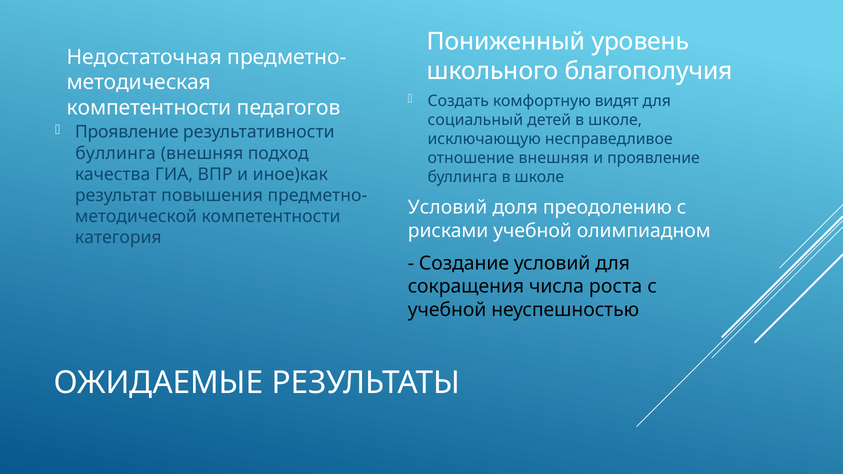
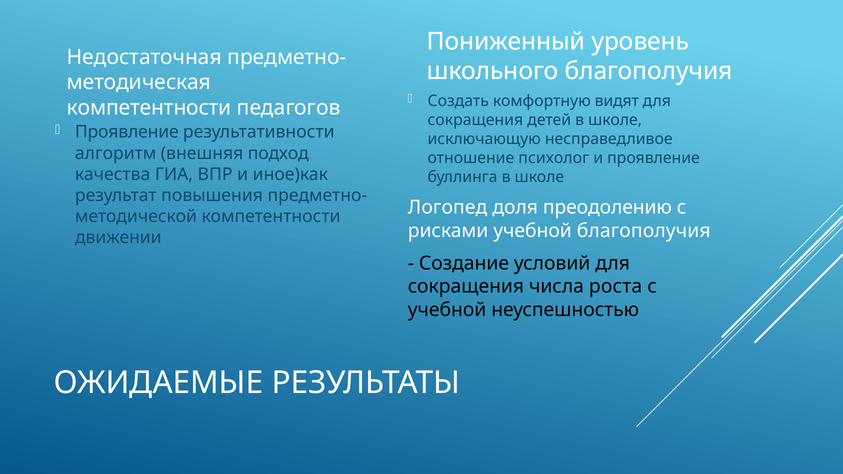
социальный: социальный -> сокращения (475, 120)
буллинга: буллинга -> алгоритм (116, 153)
отношение внешняя: внешняя -> психолог (554, 158)
Условий: Условий -> Логопед (448, 208)
учебной олимпиадном: олимпиадном -> благополучия (644, 231)
категория: категория -> движении (118, 238)
